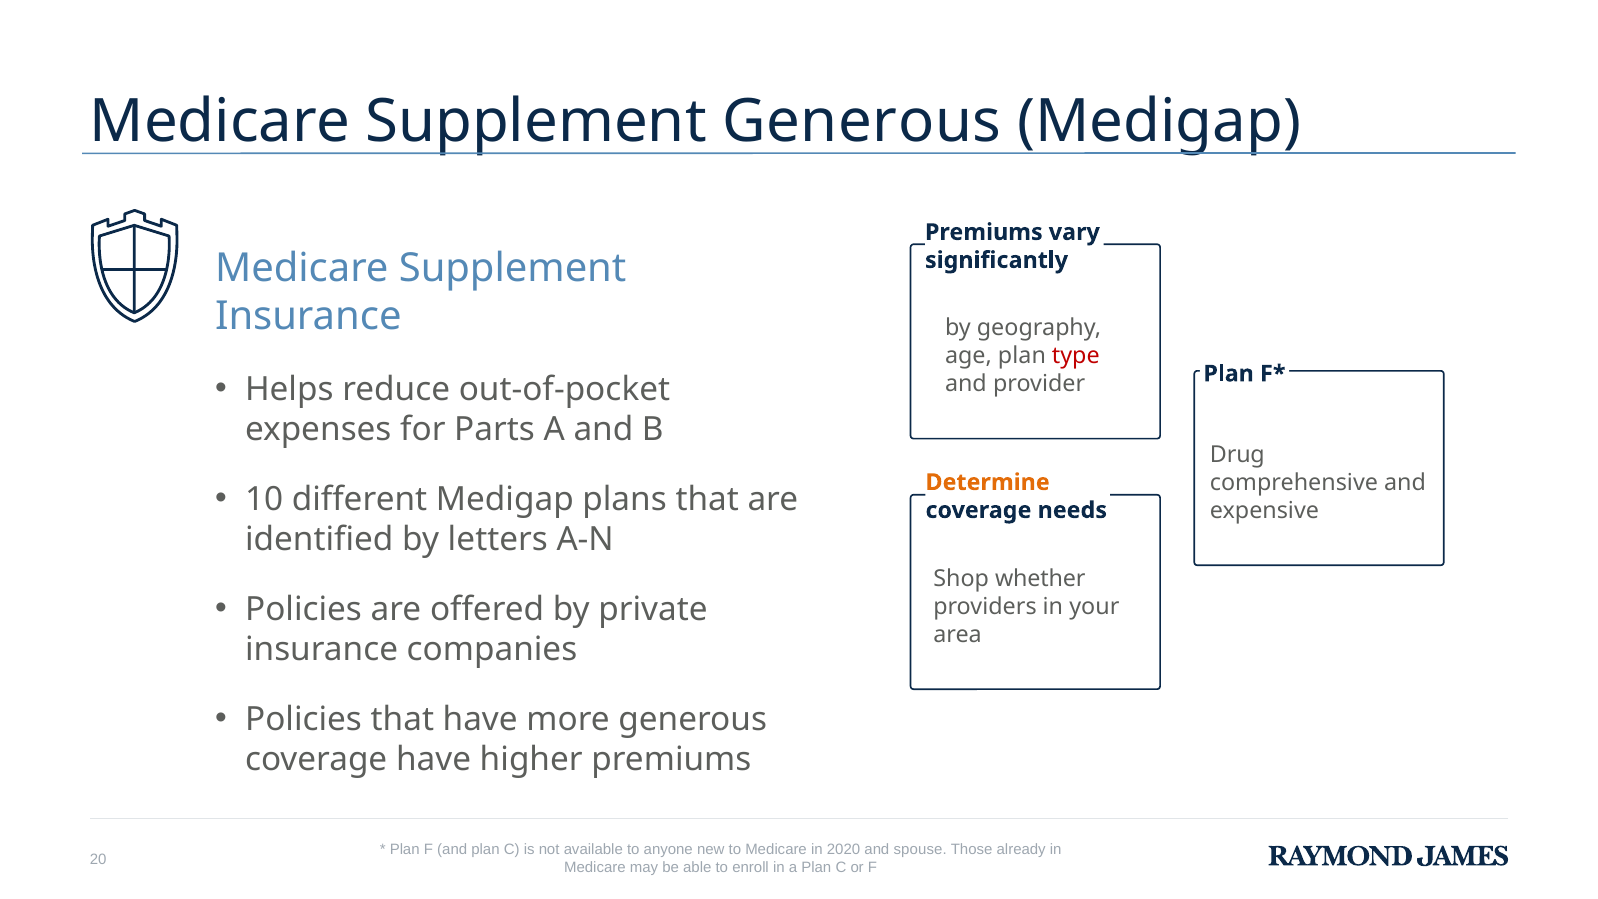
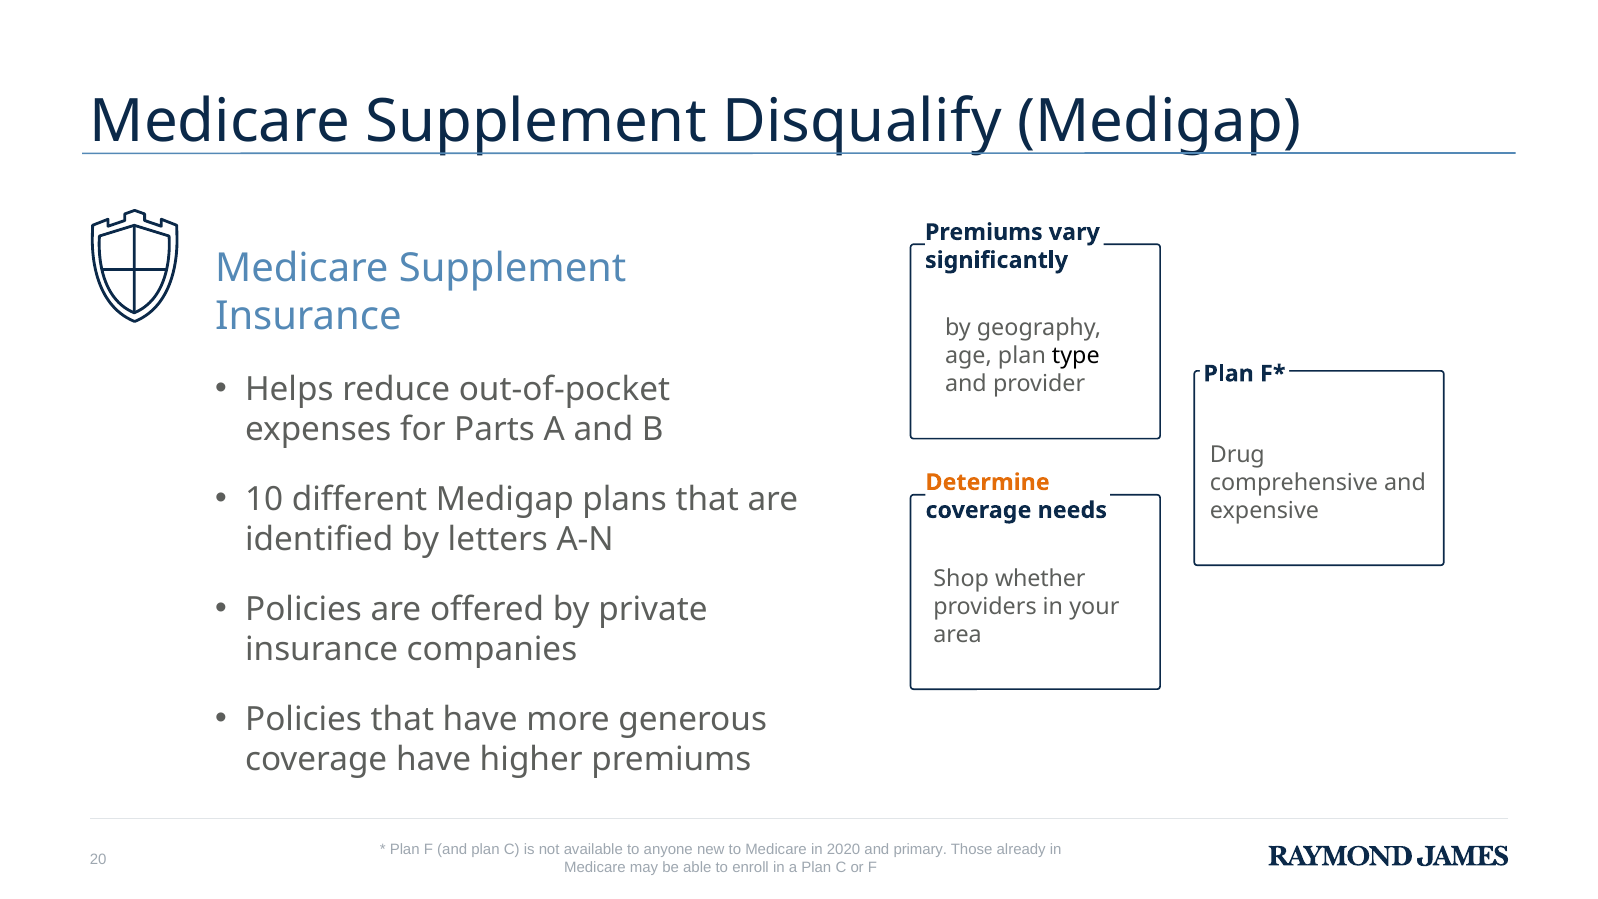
Supplement Generous: Generous -> Disqualify (862, 121)
type colour: red -> black (1076, 356)
spouse: spouse -> primary (920, 850)
